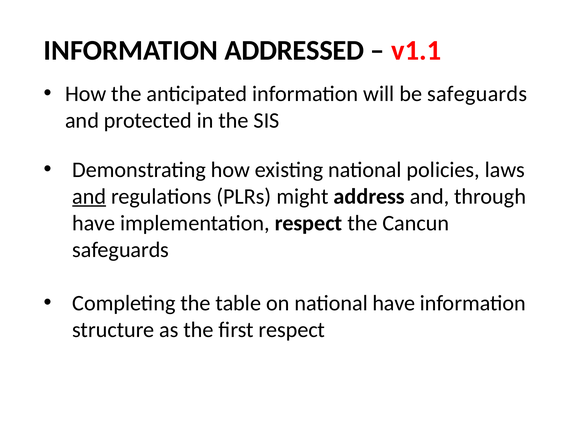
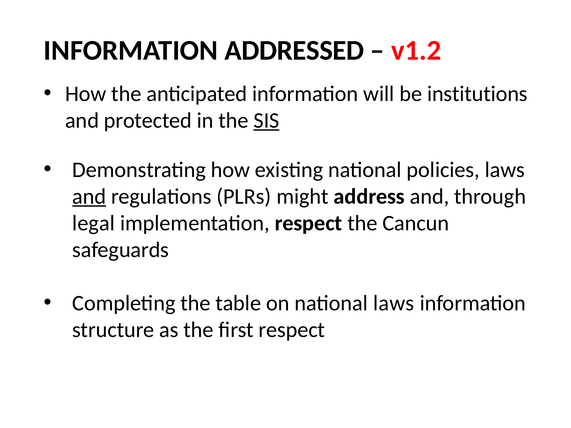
v1.1: v1.1 -> v1.2 (416, 50)
be safeguards: safeguards -> institutions (477, 94)
SIS underline: none -> present (266, 120)
have: have -> legal (94, 223)
national have: have -> laws (394, 303)
